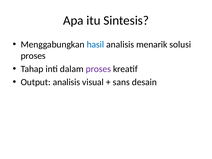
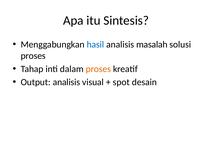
menarik: menarik -> masalah (152, 44)
proses colour: purple -> orange (98, 69)
sans: sans -> spot (121, 82)
